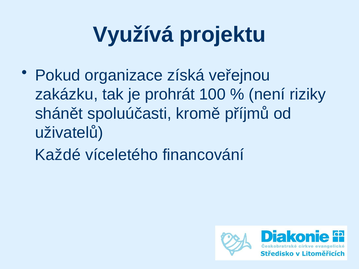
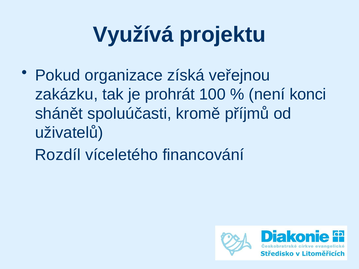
riziky: riziky -> konci (308, 94)
Každé: Každé -> Rozdíl (58, 155)
